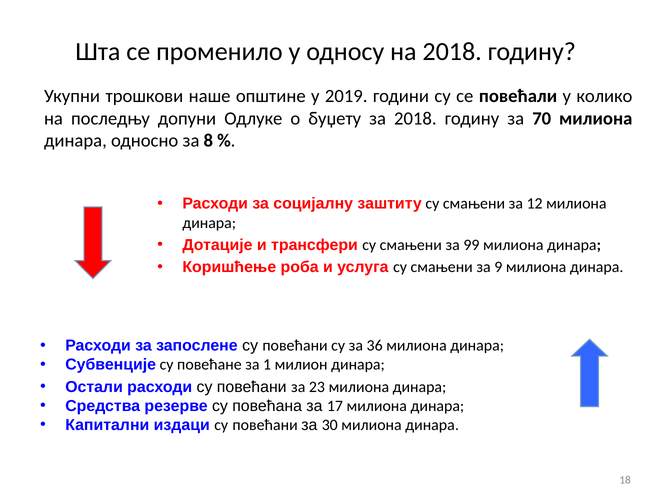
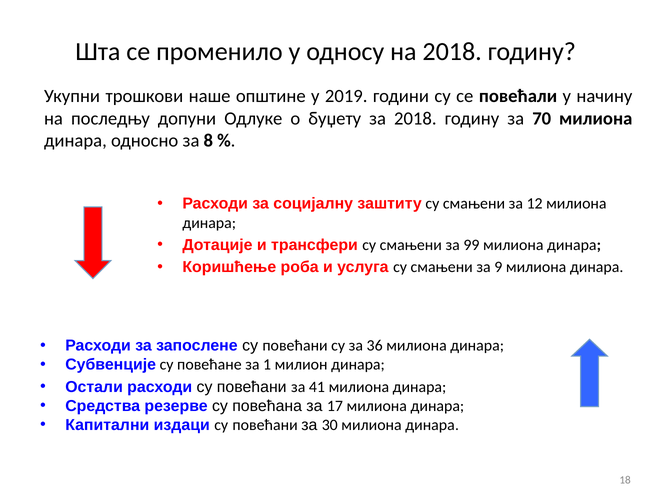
колико: колико -> начину (604, 96)
23: 23 -> 41 (317, 387)
